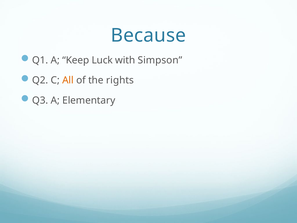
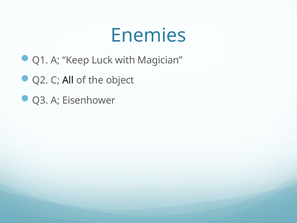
Because: Because -> Enemies (148, 35)
Simpson: Simpson -> Magician (160, 60)
All colour: orange -> black (68, 80)
rights: rights -> object (120, 80)
Elementary: Elementary -> Eisenhower (89, 100)
